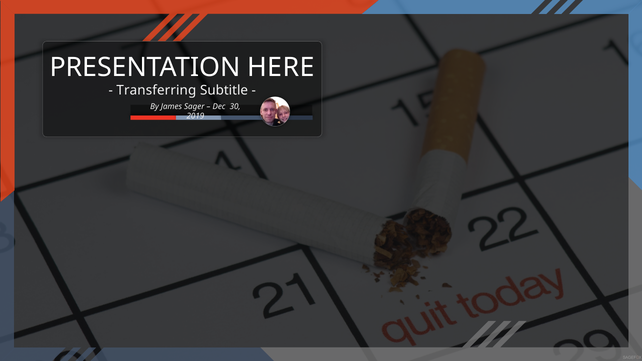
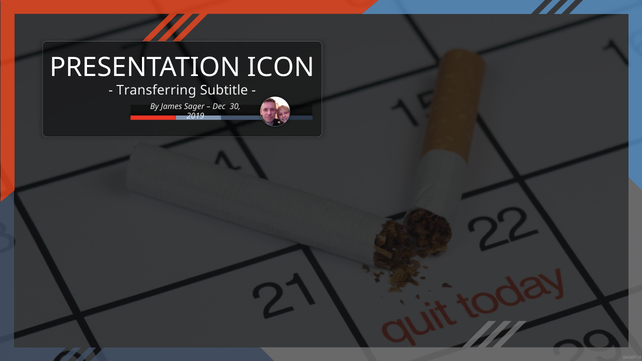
HERE: HERE -> ICON (281, 67)
